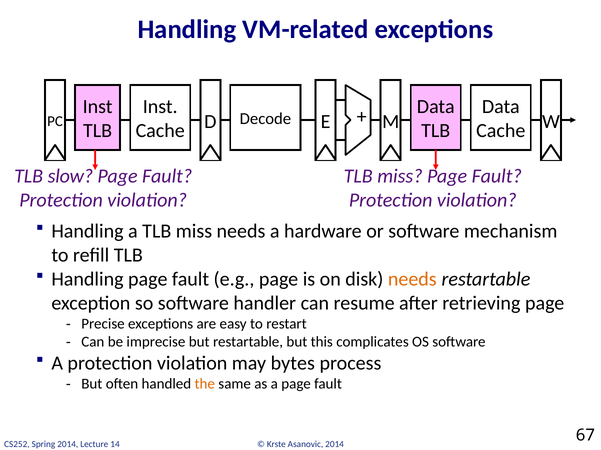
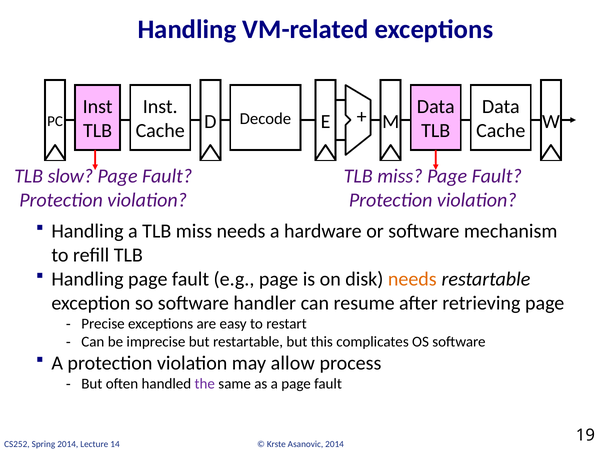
bytes: bytes -> allow (293, 364)
the colour: orange -> purple (205, 385)
67: 67 -> 19 (585, 436)
